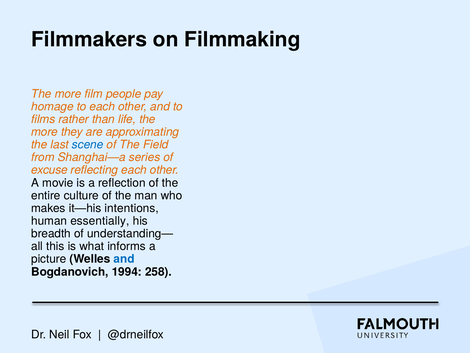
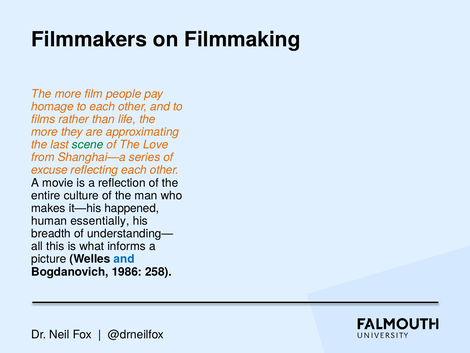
scene colour: blue -> green (88, 144)
Field: Field -> Love (156, 144)
intentions: intentions -> happened (132, 208)
1994: 1994 -> 1986 (127, 271)
